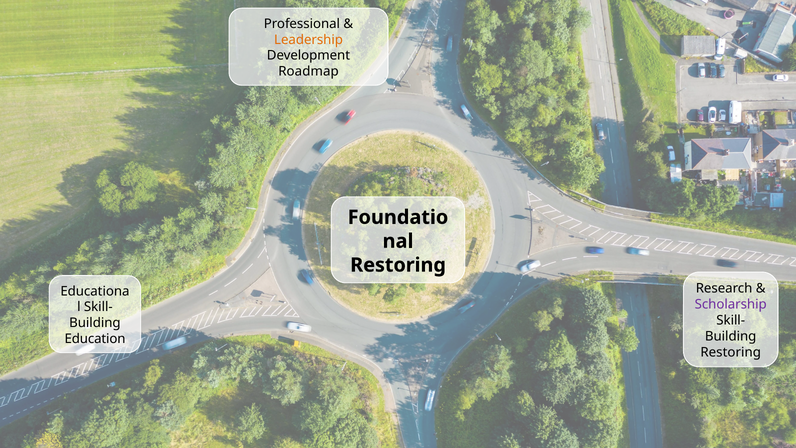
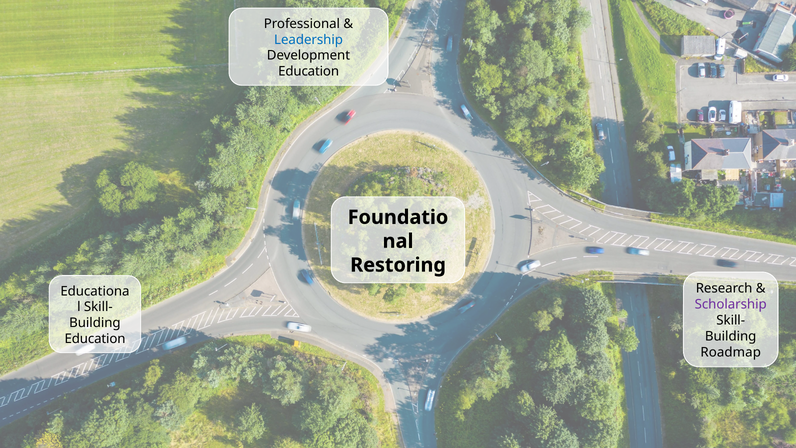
Leadership colour: orange -> blue (309, 40)
Roadmap: Roadmap -> Education (309, 71)
Restoring: Restoring -> Roadmap (731, 352)
